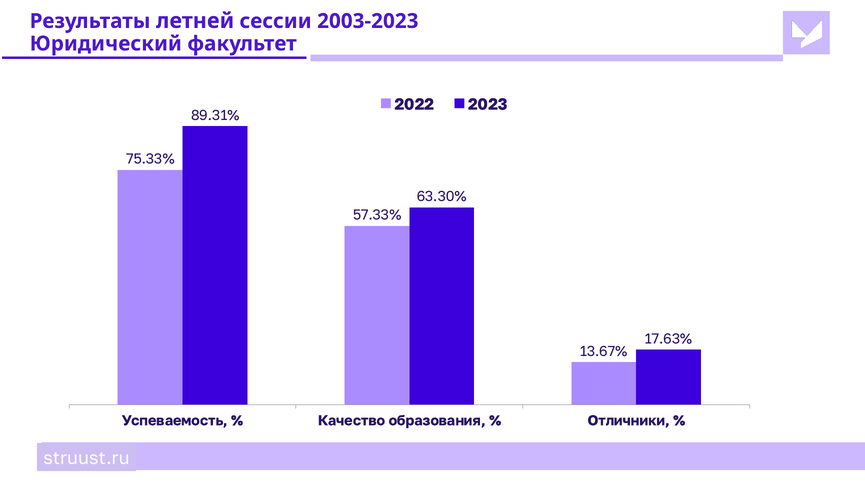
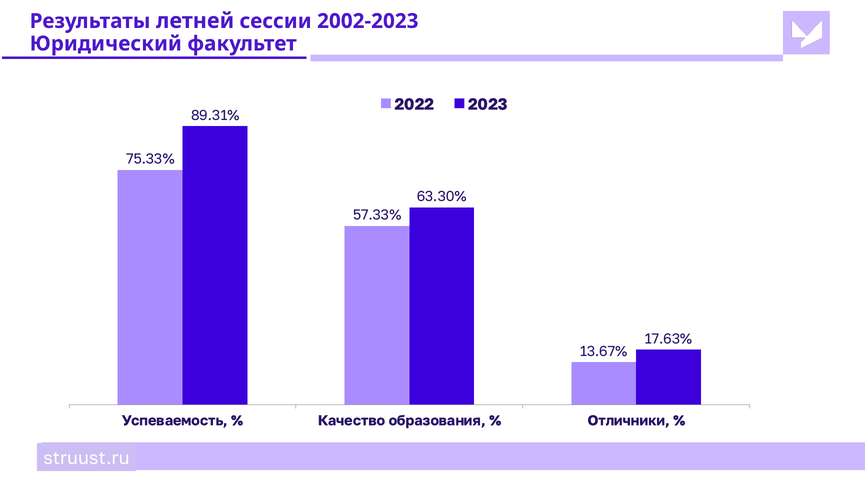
2003-2023: 2003-2023 -> 2002-2023 (368, 21)
